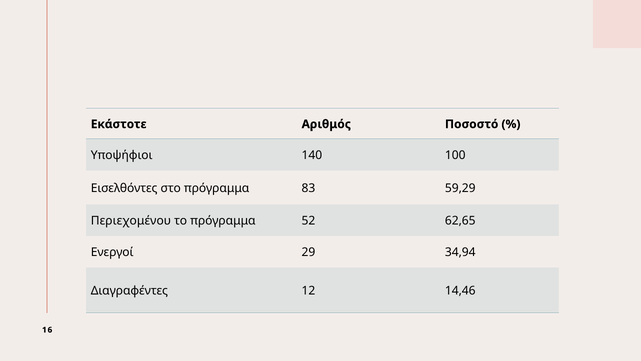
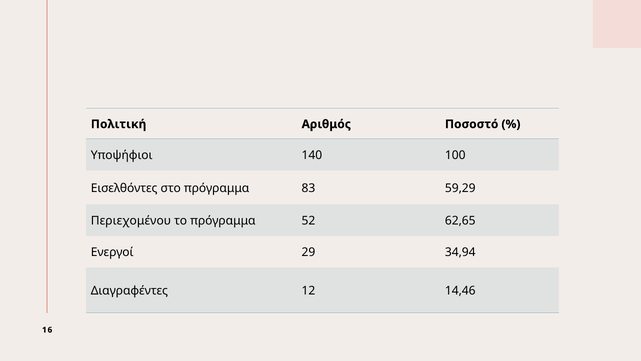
Εκάστοτε: Εκάστοτε -> Πολιτική (119, 124)
